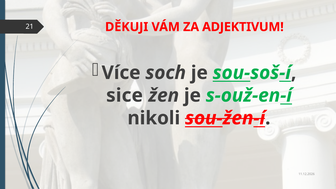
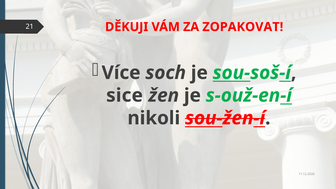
ADJEKTIVUM: ADJEKTIVUM -> ZOPAKOVAT (243, 27)
